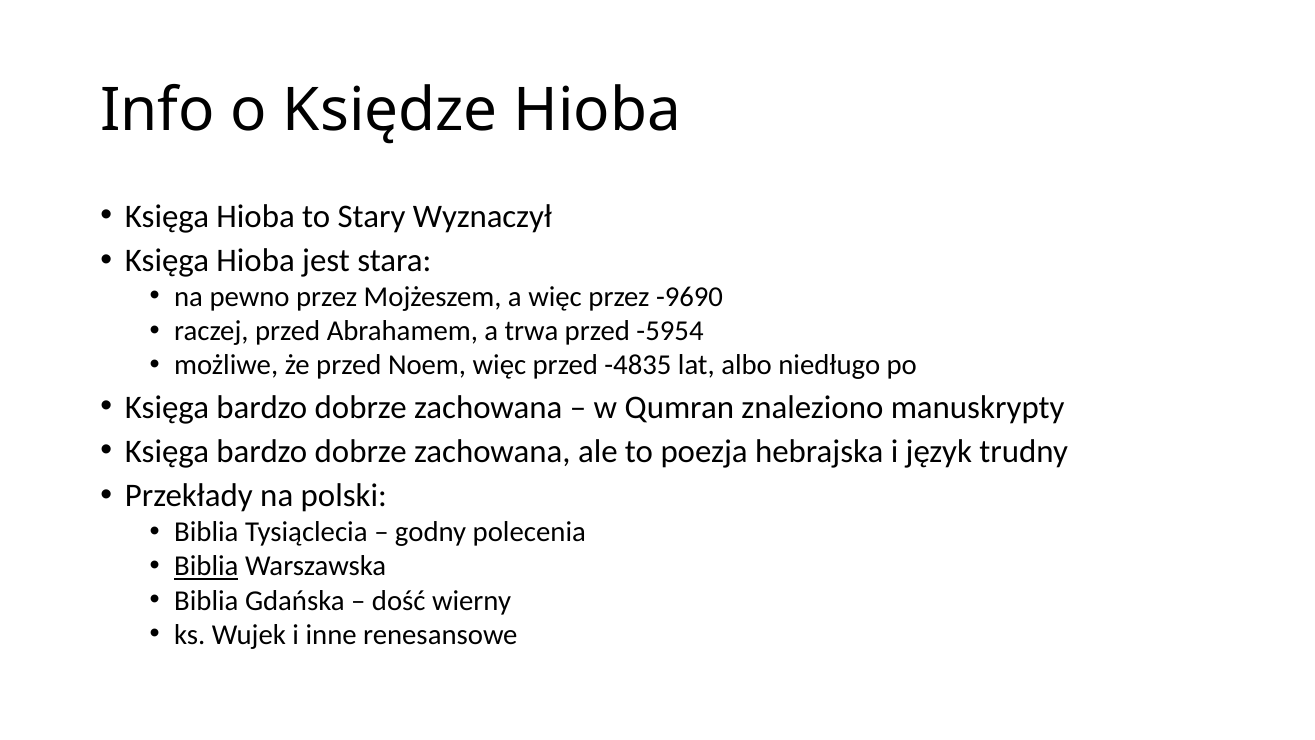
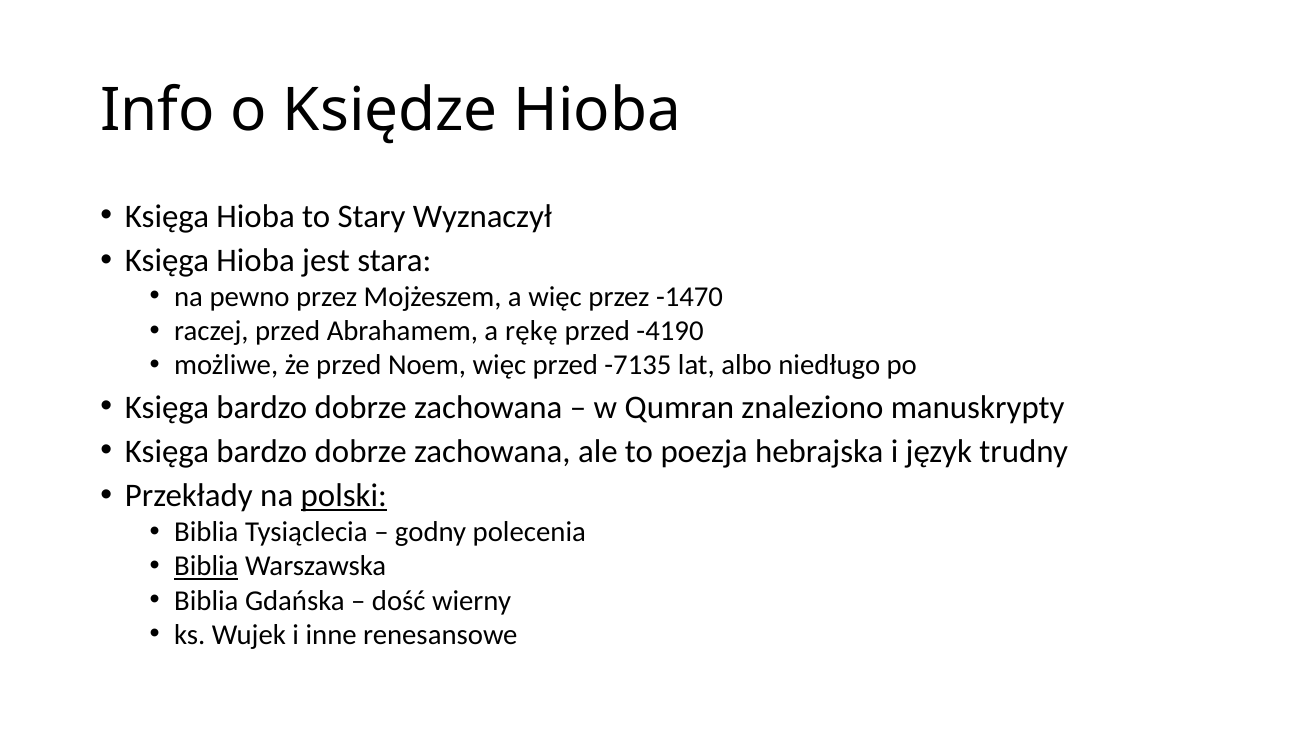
-9690: -9690 -> -1470 (690, 297)
trwa: trwa -> rękę (531, 331)
-5954: -5954 -> -4190 (670, 331)
-4835: -4835 -> -7135 (638, 365)
polski underline: none -> present (344, 496)
